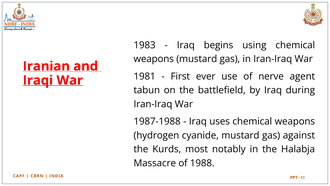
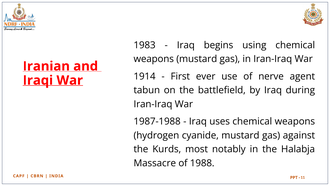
1981: 1981 -> 1914 (145, 76)
